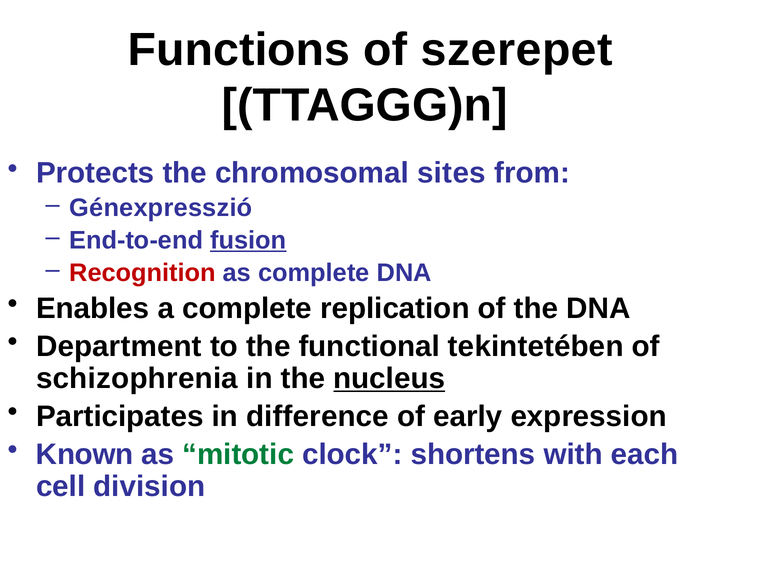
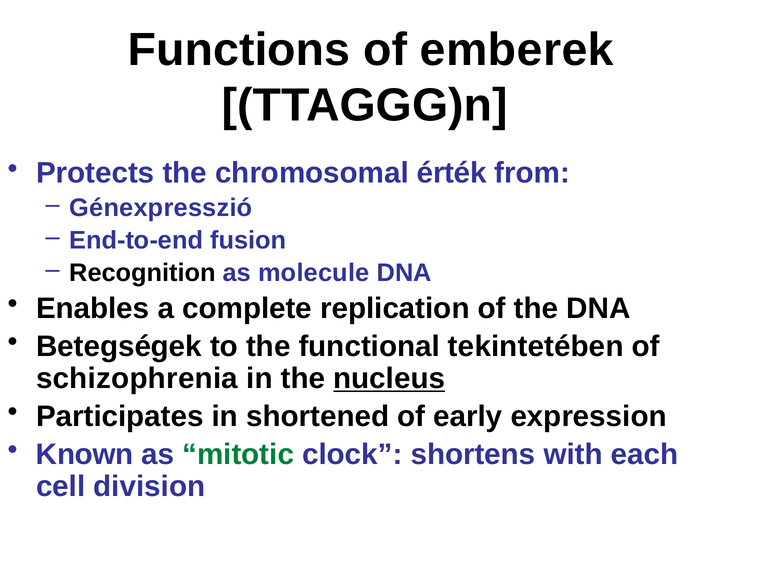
szerepet: szerepet -> emberek (517, 50)
sites: sites -> érték (452, 173)
fusion underline: present -> none (248, 241)
Recognition colour: red -> black (143, 273)
as complete: complete -> molecule (314, 273)
Department: Department -> Betegségek (119, 347)
difference: difference -> shortened (318, 417)
